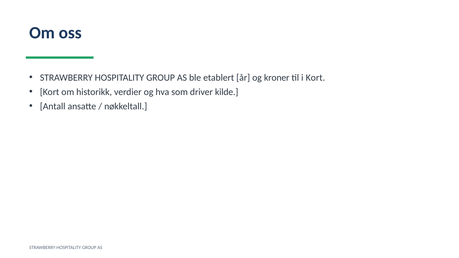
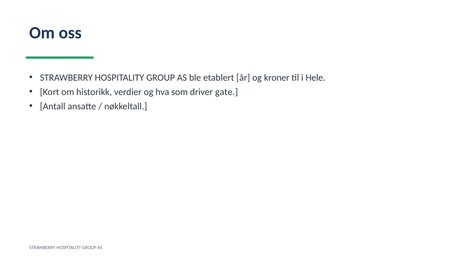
i Kort: Kort -> Hele (315, 78)
kilde: kilde -> gate (227, 92)
